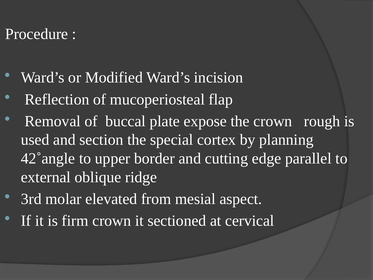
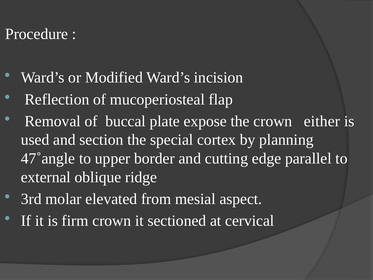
rough: rough -> either (322, 121)
42˚angle: 42˚angle -> 47˚angle (48, 158)
